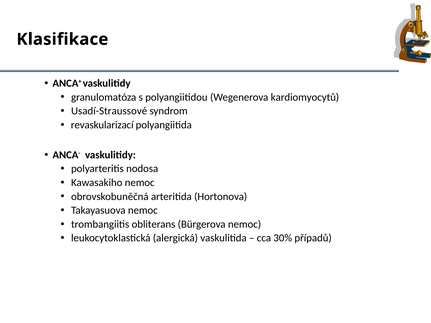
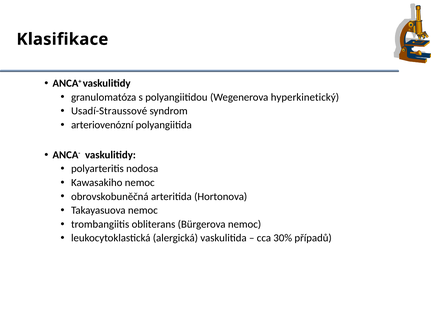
kardiomyocytů: kardiomyocytů -> hyperkinetický (305, 97)
revaskularizací: revaskularizací -> arteriovenózní (102, 125)
